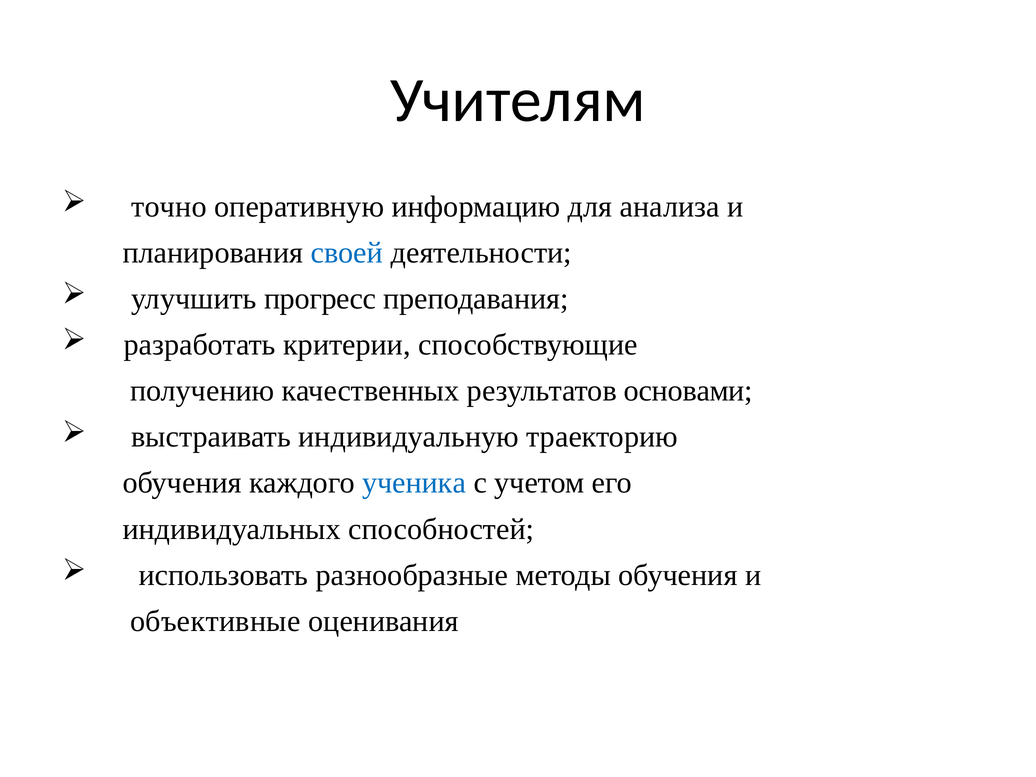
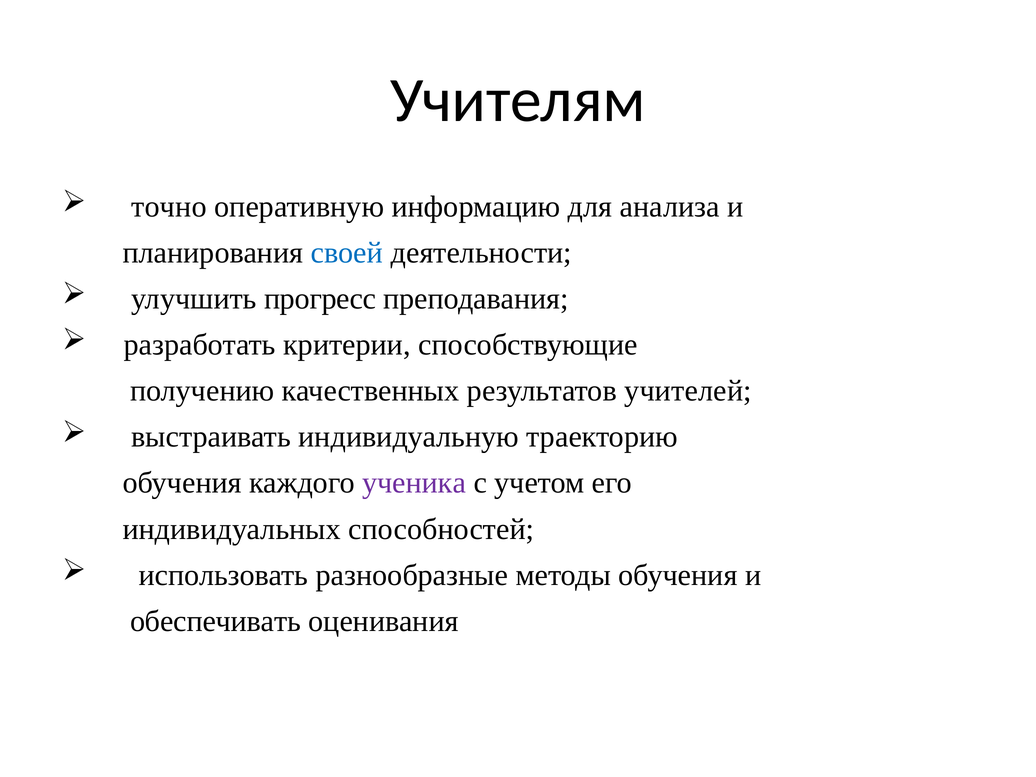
основами: основами -> учителей (688, 391)
ученика colour: blue -> purple (414, 483)
объективные: объективные -> обеспечивать (215, 621)
